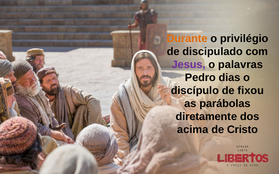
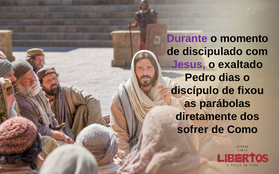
Durante colour: orange -> purple (187, 39)
privilégio: privilégio -> momento (244, 39)
palavras: palavras -> exaltado (241, 65)
acima: acima -> sofrer (193, 130)
Cristo: Cristo -> Como (242, 130)
